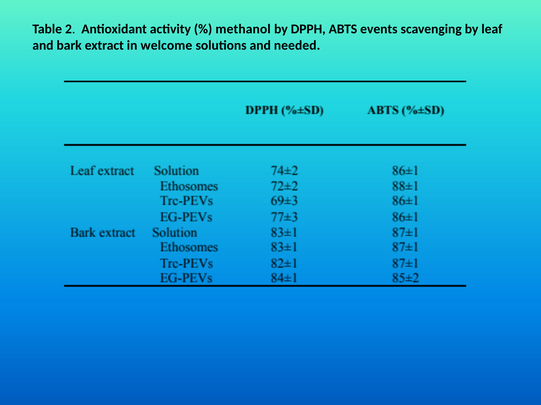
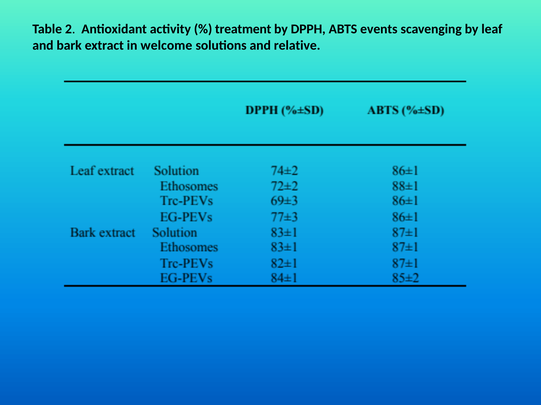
methanol: methanol -> treatment (243, 29)
needed: needed -> relative (297, 45)
